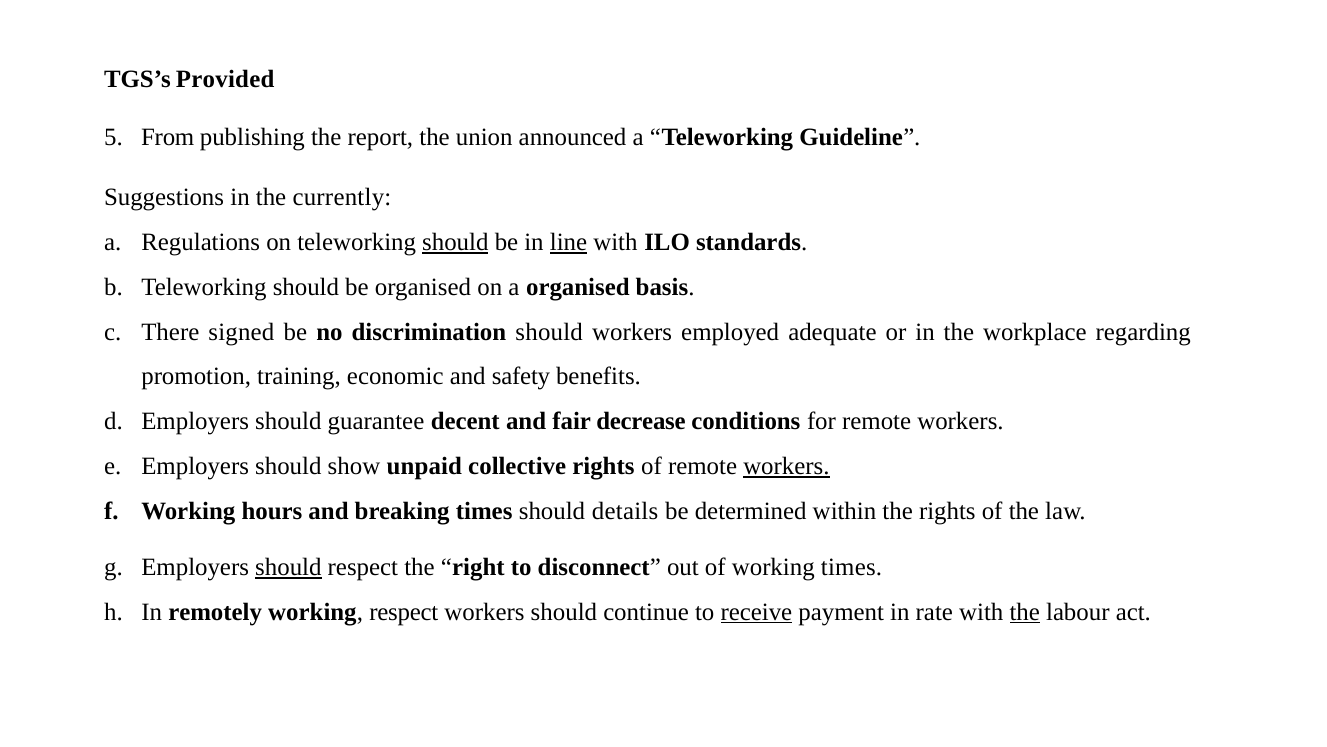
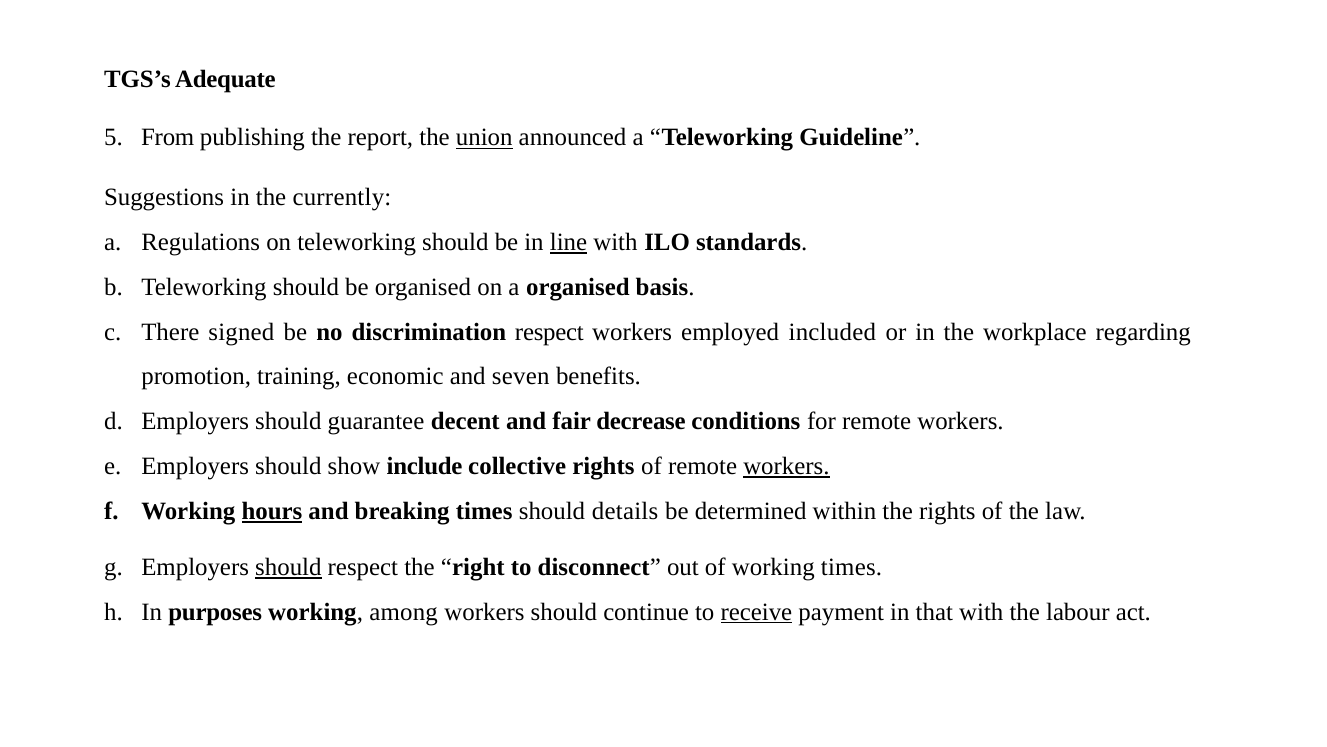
Provided: Provided -> Adequate (225, 79)
union underline: none -> present (484, 138)
should underline: present -> none (455, 242)
discrimination should: should -> respect (549, 332)
adequate: adequate -> included (832, 332)
safety: safety -> seven (521, 376)
unpaid: unpaid -> include (425, 466)
hours underline: none -> present (272, 511)
remotely: remotely -> purposes (215, 611)
working respect: respect -> among (404, 611)
rate: rate -> that (934, 611)
the underline: present -> none (1025, 611)
